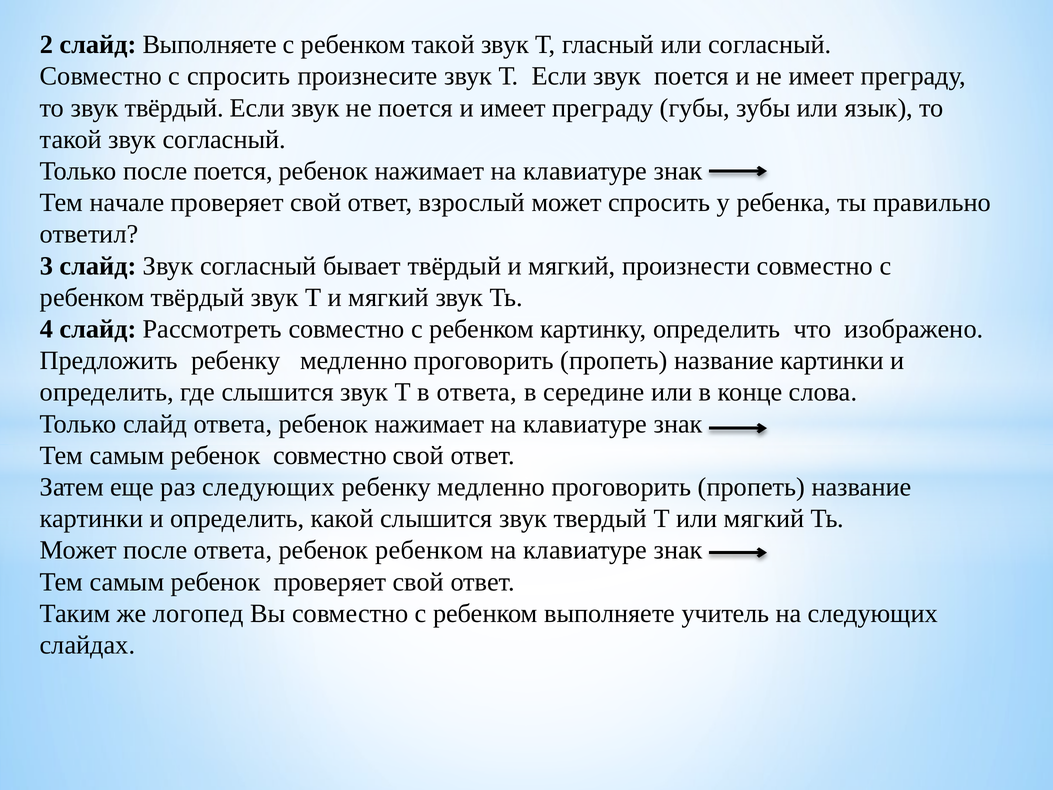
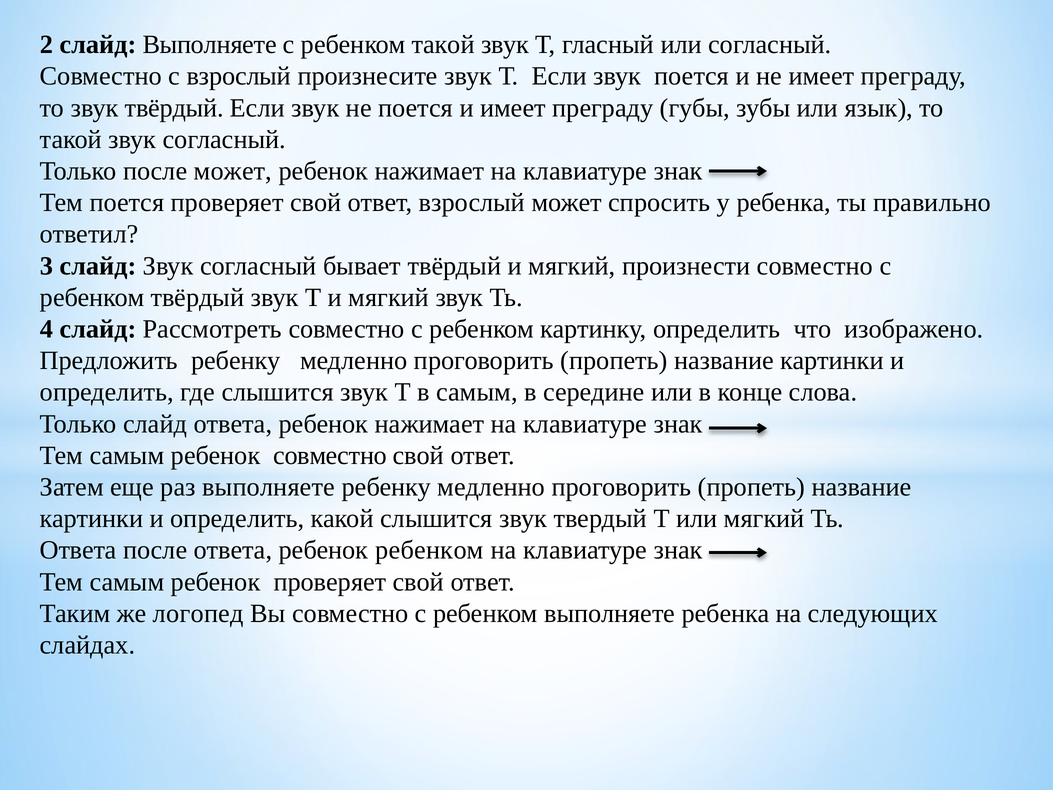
с спросить: спросить -> взрослый (239, 76)
после поется: поется -> может (233, 171)
Тем начале: начале -> поется (127, 203)
в ответа: ответа -> самым (477, 392)
раз следующих: следующих -> выполняете (269, 487)
Может: Может -> Ответа (78, 550)
выполняете учитель: учитель -> ребенка (726, 613)
